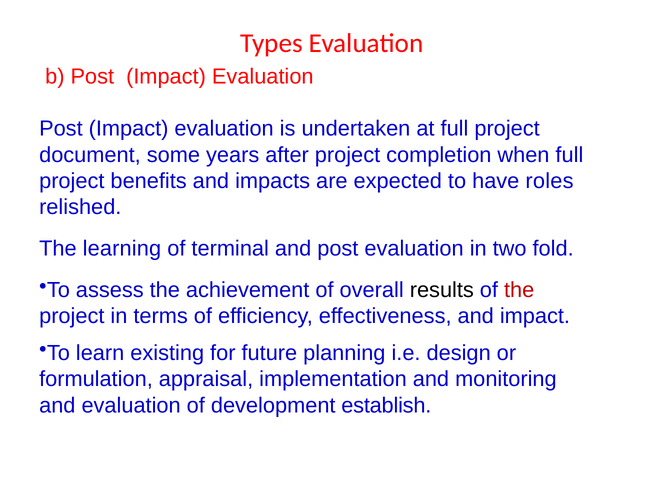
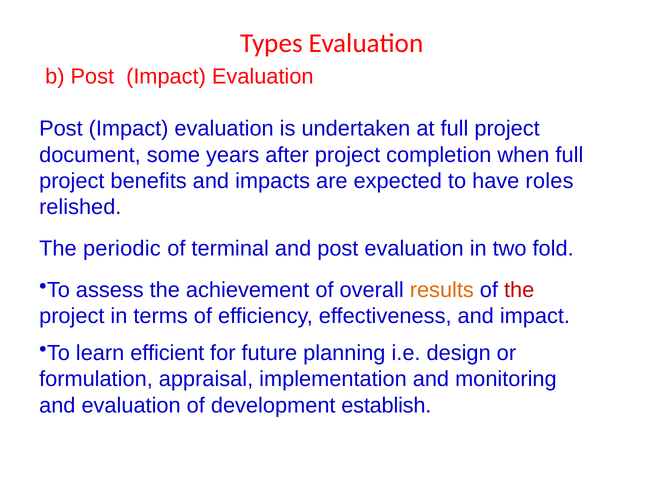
learning: learning -> periodic (122, 248)
results colour: black -> orange (442, 290)
existing: existing -> efficient (167, 353)
